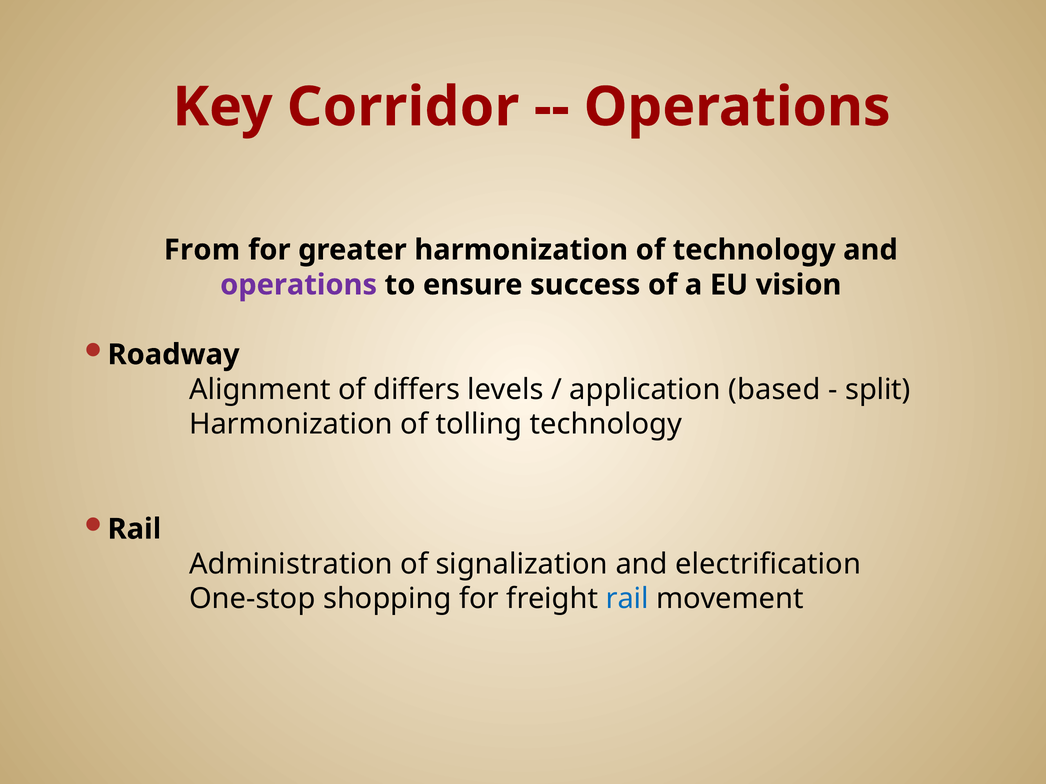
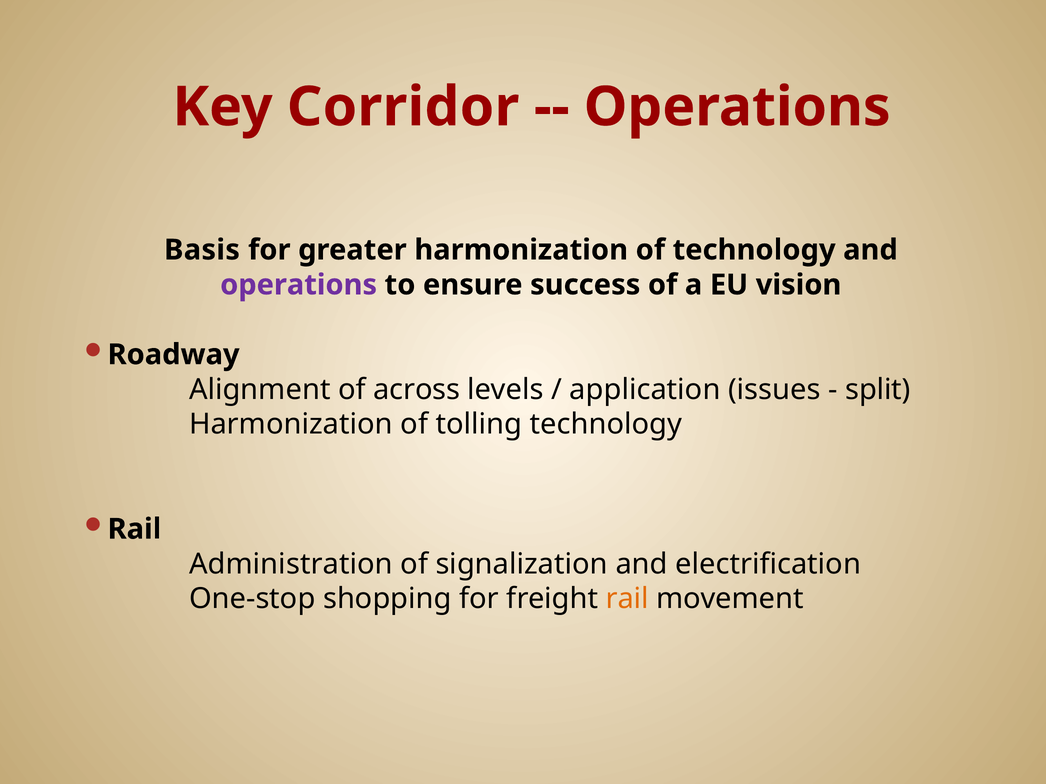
From: From -> Basis (202, 250)
differs: differs -> across (417, 390)
based: based -> issues (774, 390)
rail colour: blue -> orange (627, 599)
